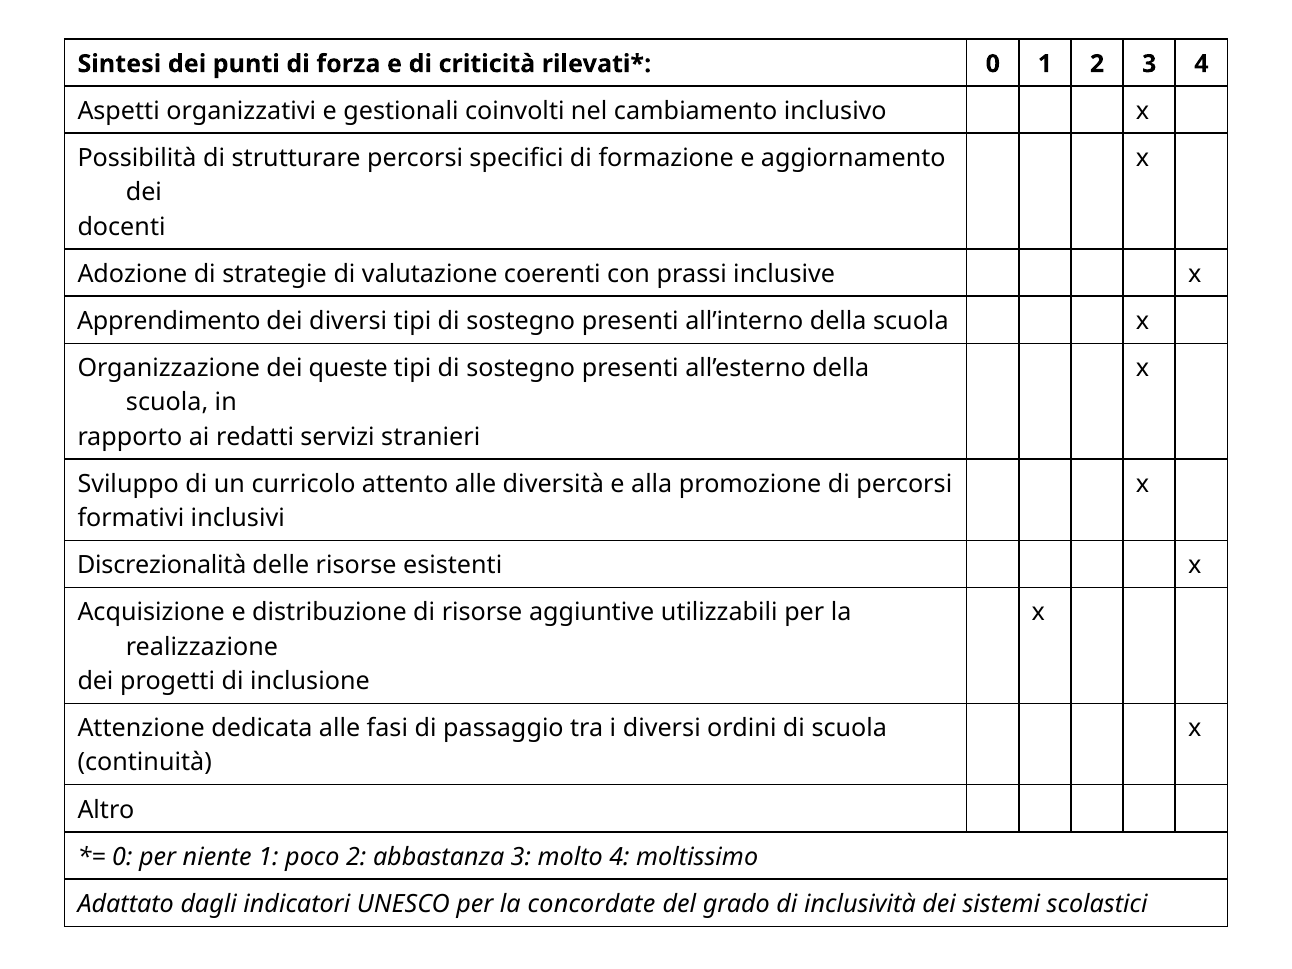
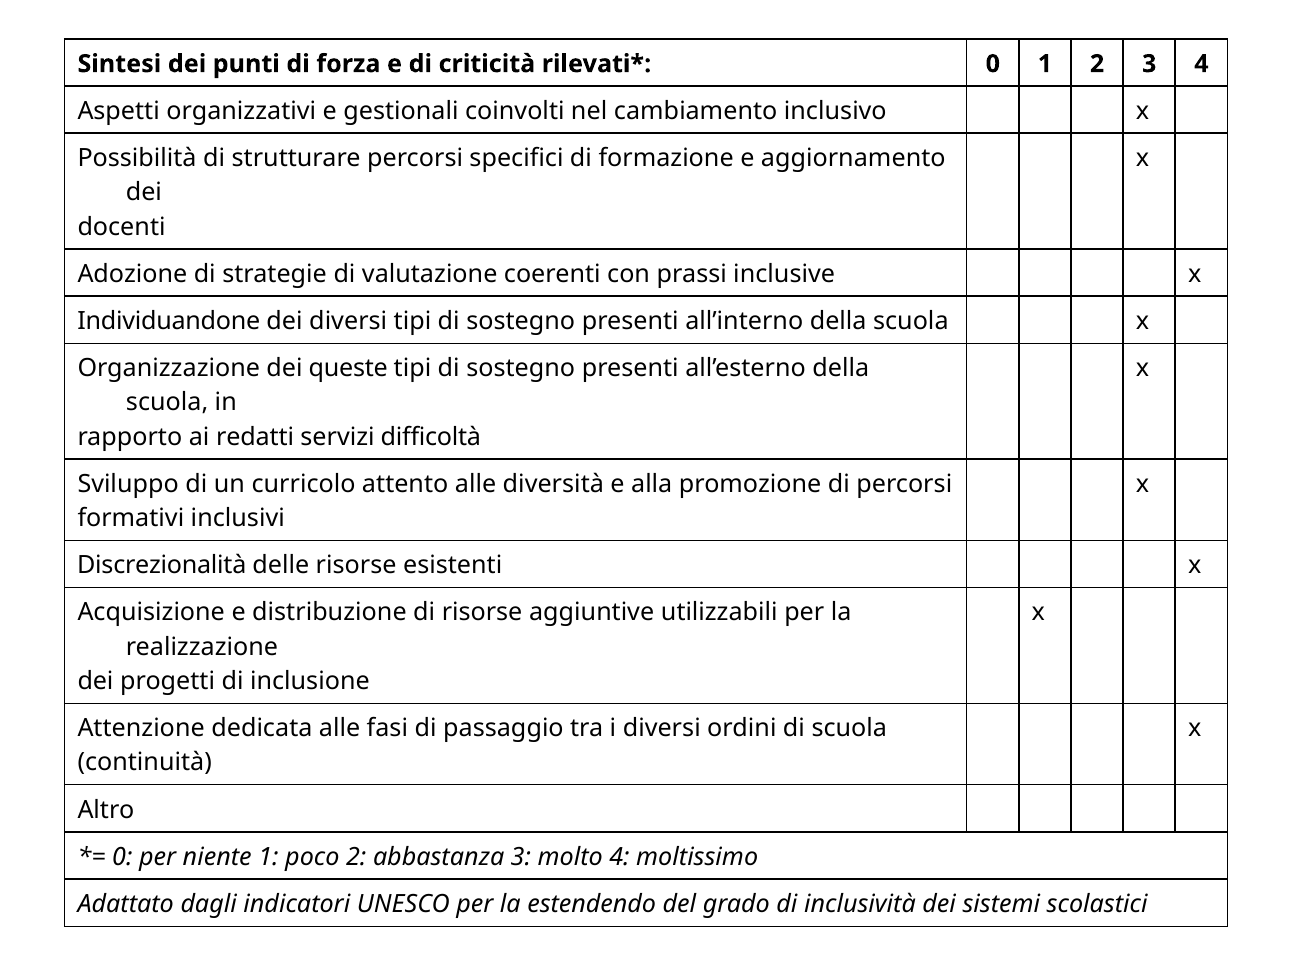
Apprendimento: Apprendimento -> Individuandone (169, 321)
stranieri: stranieri -> difficoltà (431, 437)
concordate: concordate -> estendendo (592, 904)
